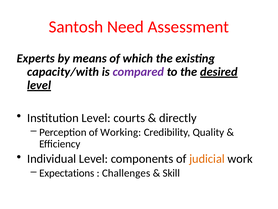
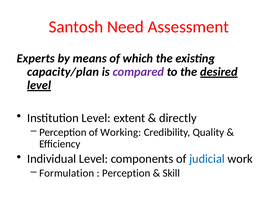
capacity/with: capacity/with -> capacity/plan (63, 72)
courts: courts -> extent (129, 118)
judicial colour: orange -> blue (207, 159)
Expectations: Expectations -> Formulation (67, 173)
Challenges: Challenges -> Perception (126, 173)
